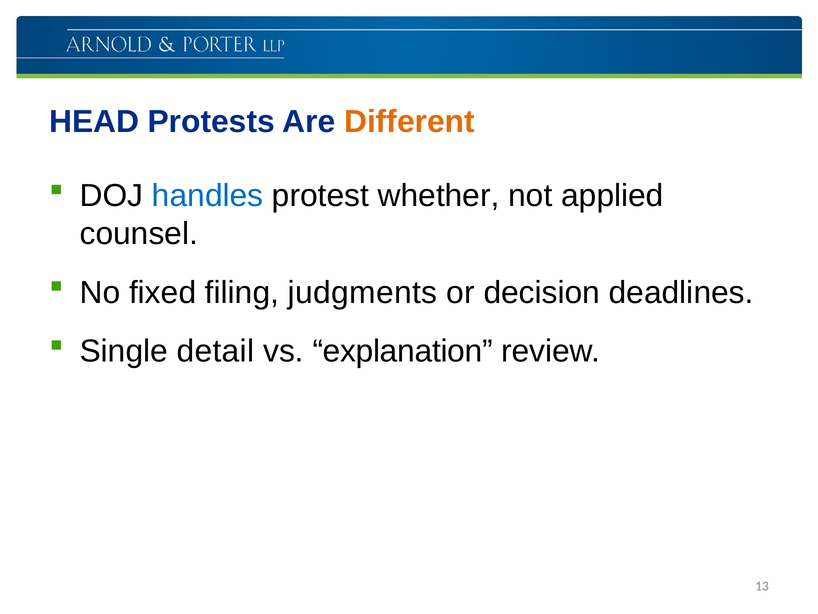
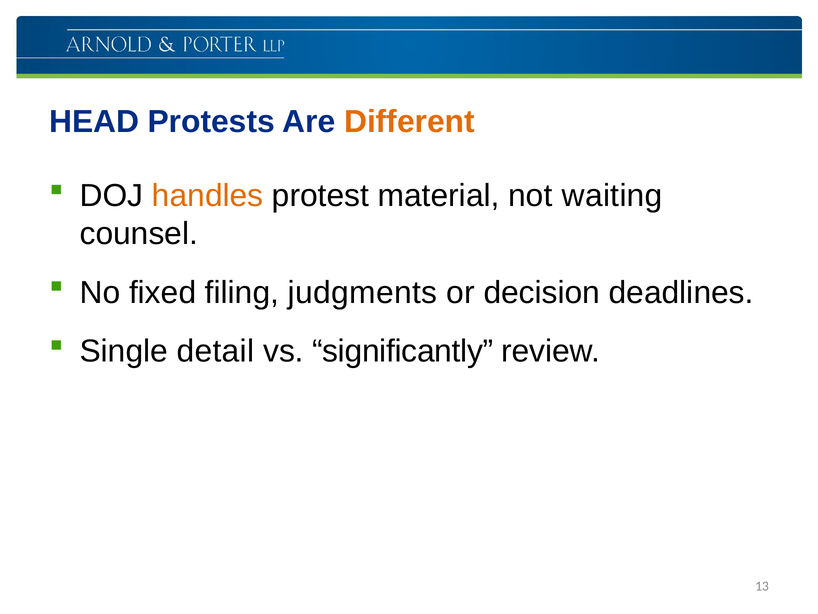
handles colour: blue -> orange (208, 196)
whether: whether -> material (439, 196)
applied: applied -> waiting (612, 196)
explanation: explanation -> significantly (403, 351)
